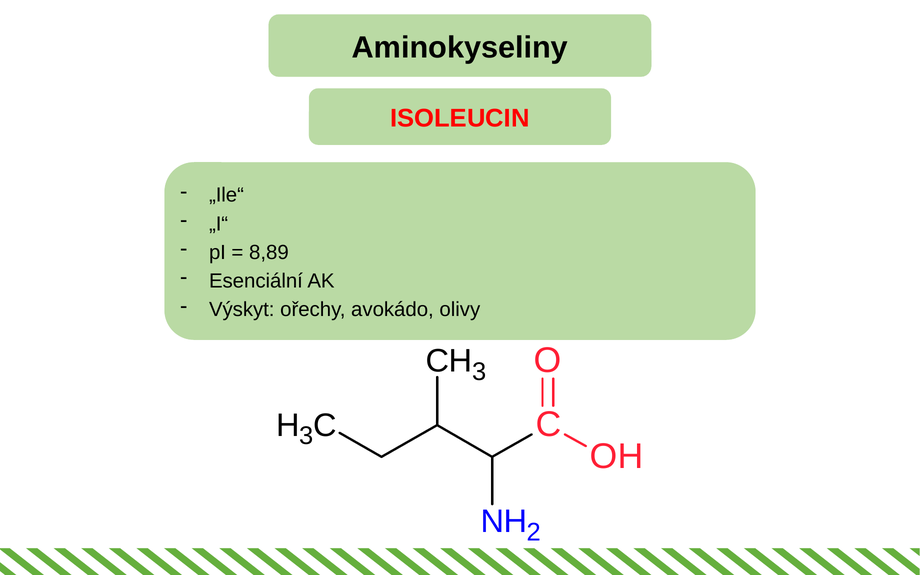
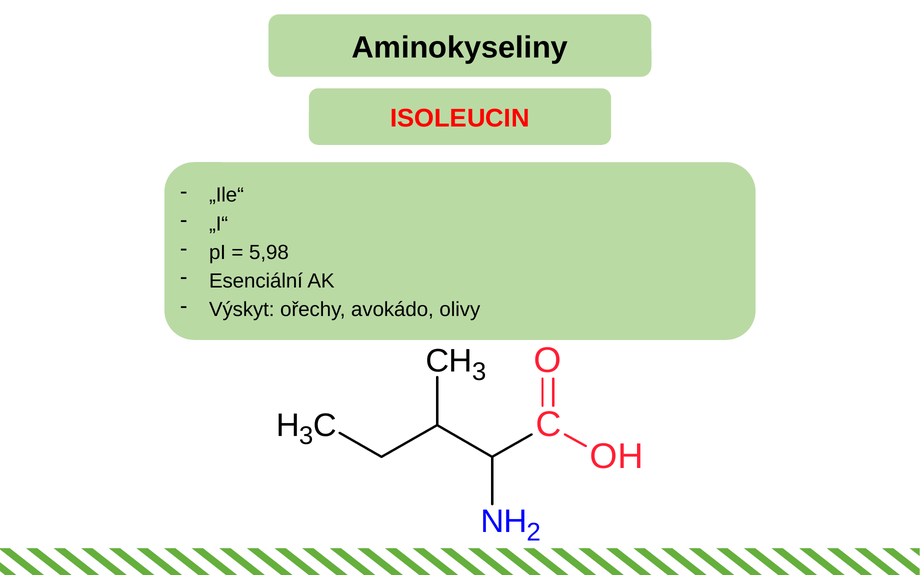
8,89: 8,89 -> 5,98 (269, 252)
